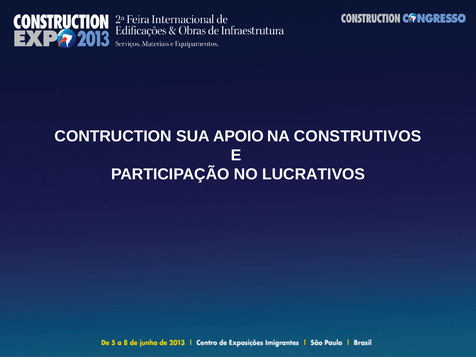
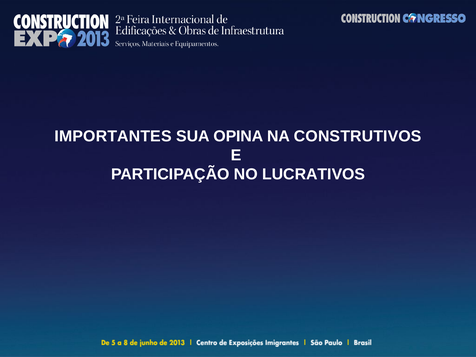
CONTRUCTION: CONTRUCTION -> IMPORTANTES (113, 136)
APOIO: APOIO -> OPINA (238, 136)
